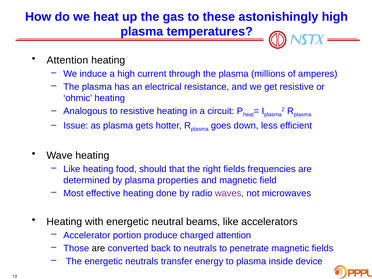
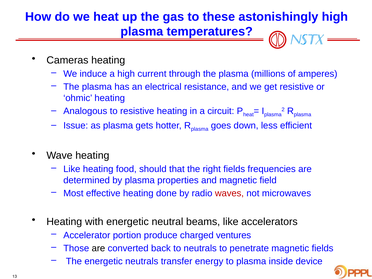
Attention: Attention -> Cameras (67, 60)
waves colour: purple -> red (229, 193)
charged attention: attention -> ventures (234, 235)
